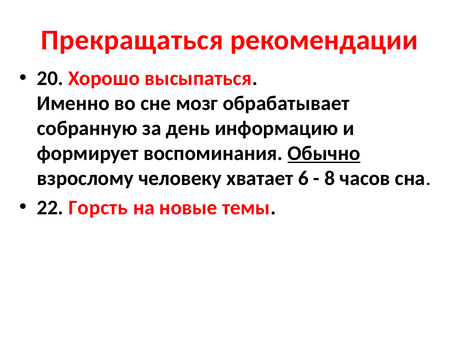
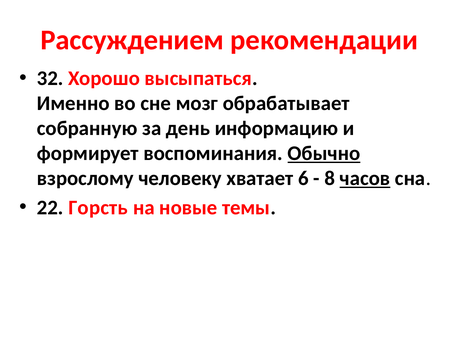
Прекращаться: Прекращаться -> Рассуждением (132, 40)
20: 20 -> 32 (50, 78)
часов underline: none -> present (365, 178)
